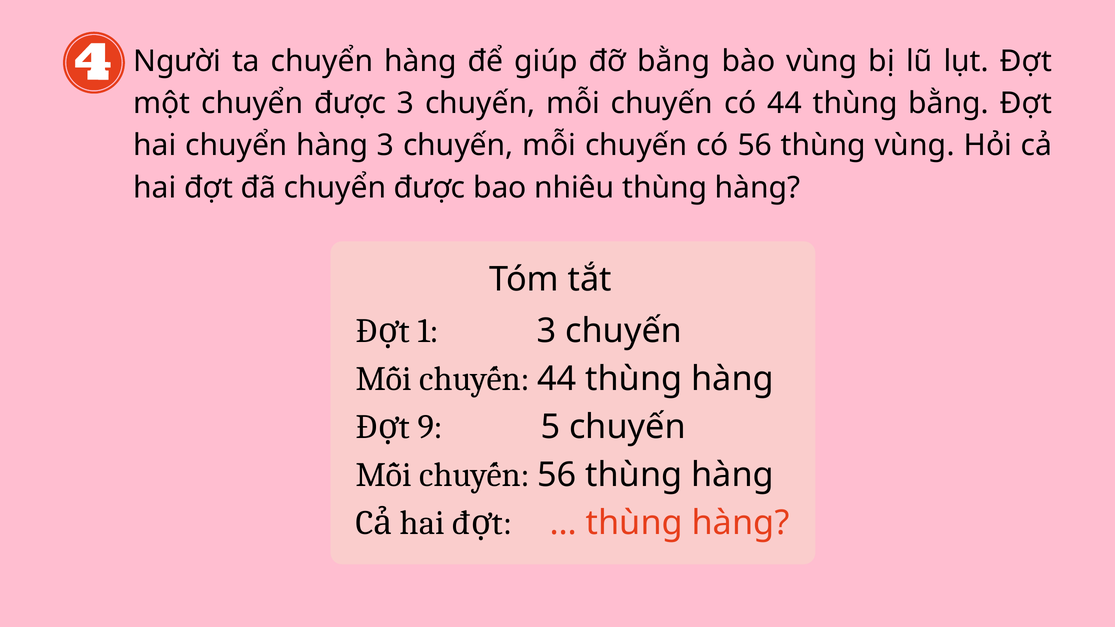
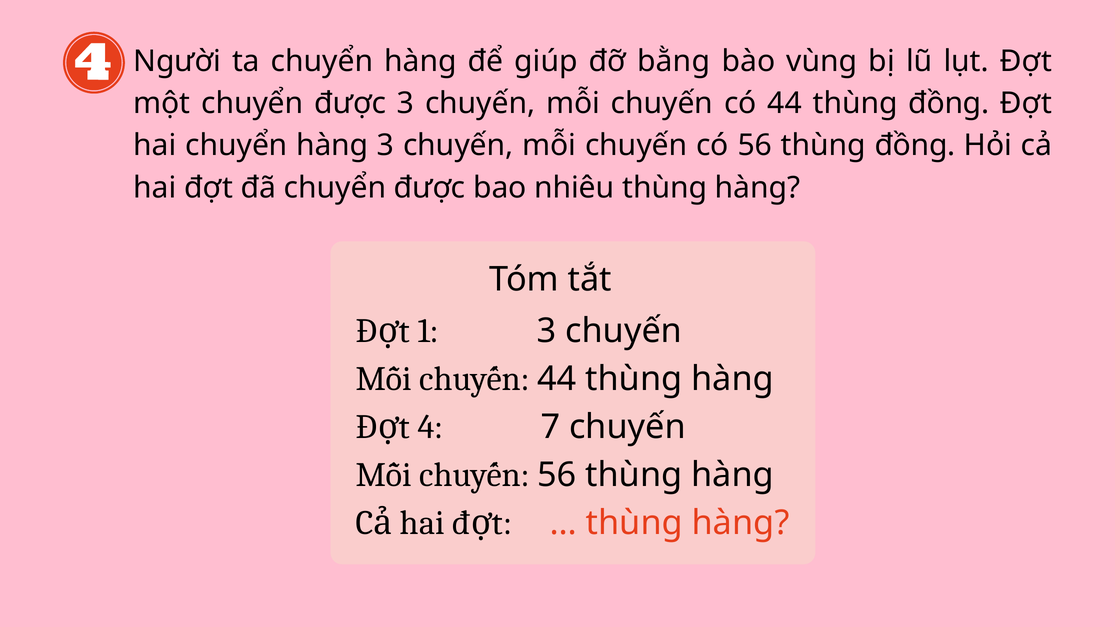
44 thùng bằng: bằng -> đồng (949, 104)
56 thùng vùng: vùng -> đồng (915, 146)
9: 9 -> 4 (430, 427)
5: 5 -> 7 (550, 427)
